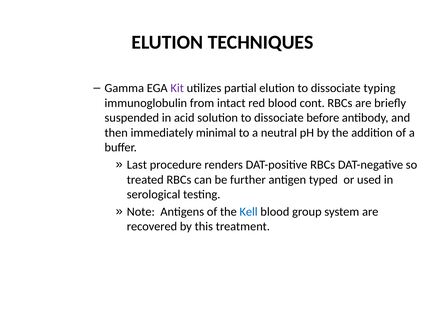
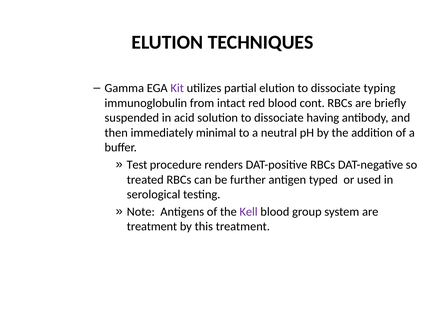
before: before -> having (323, 118)
Last: Last -> Test (137, 165)
Kell colour: blue -> purple (249, 212)
recovered: recovered -> treatment (152, 227)
